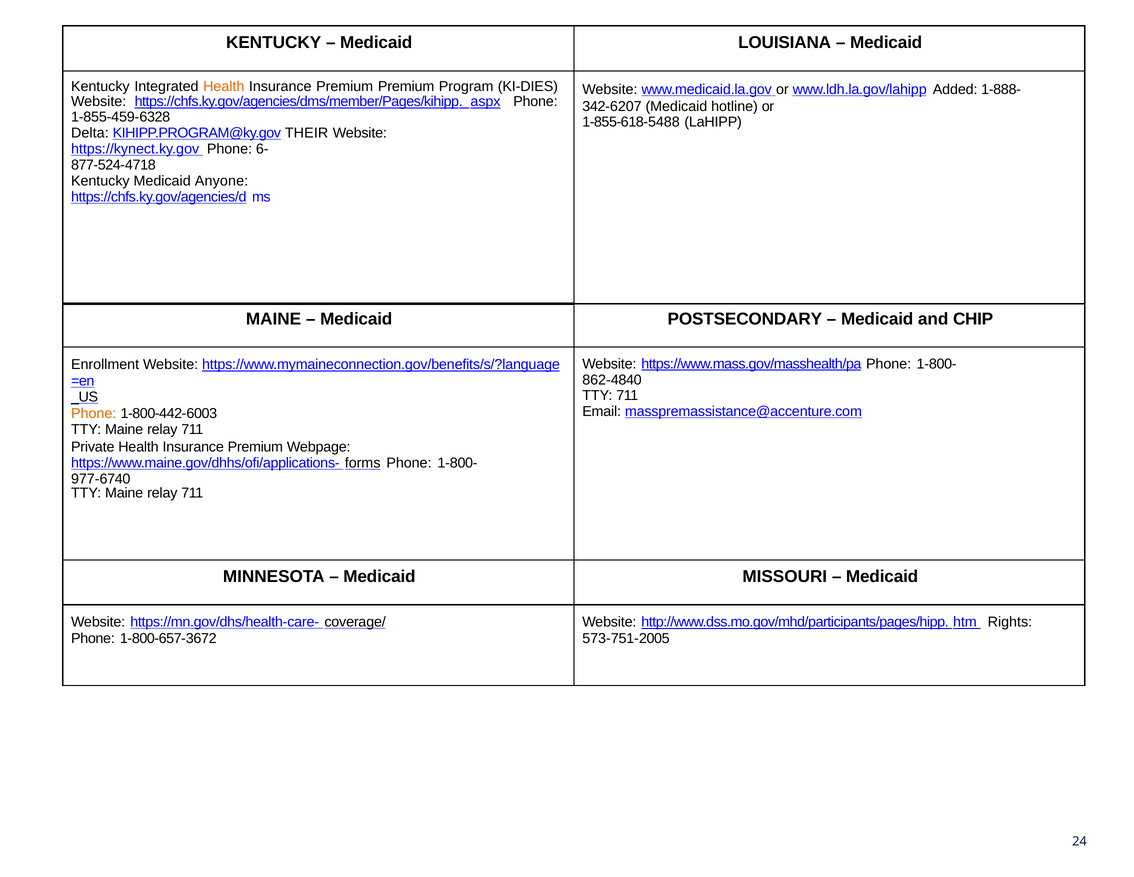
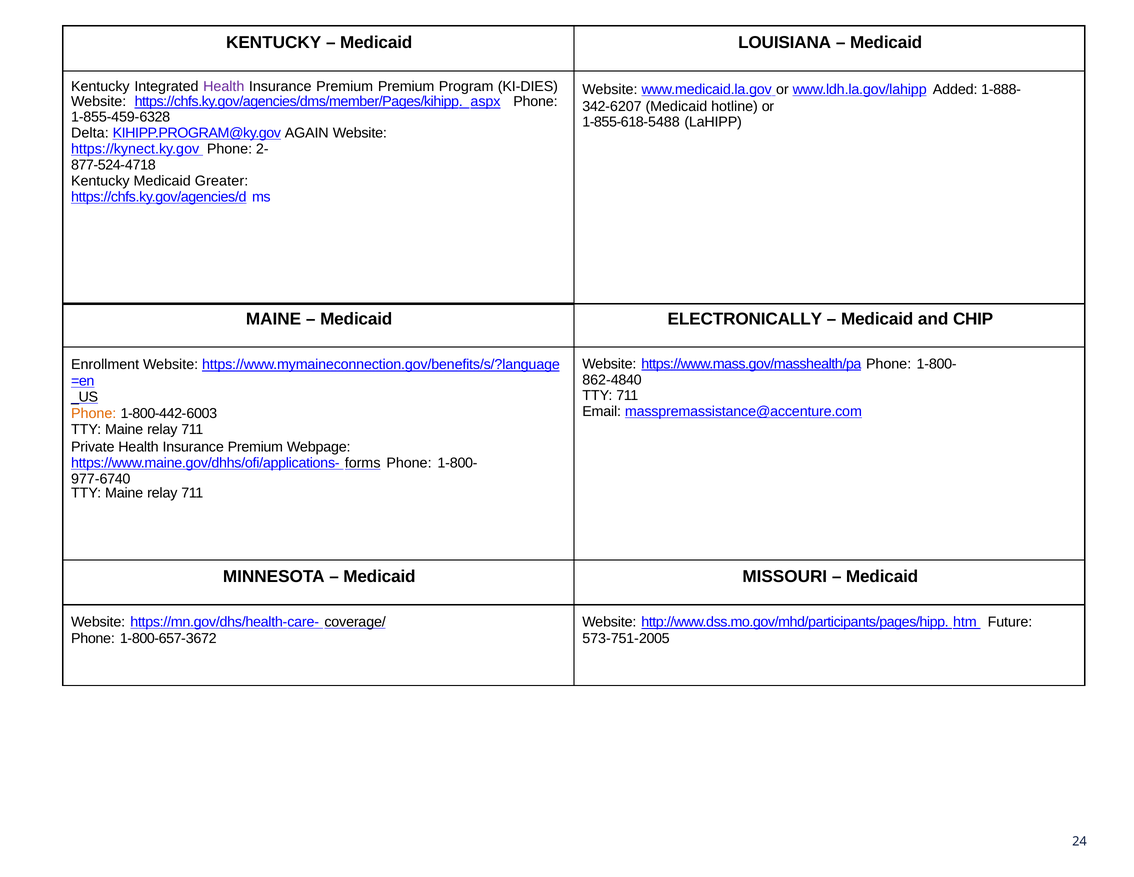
Health colour: orange -> purple (224, 86)
THEIR: THEIR -> AGAIN (307, 133)
6-: 6- -> 2- (262, 149)
Anyone: Anyone -> Greater (222, 181)
POSTSECONDARY: POSTSECONDARY -> ELECTRONICALLY (745, 319)
Rights: Rights -> Future (1010, 622)
